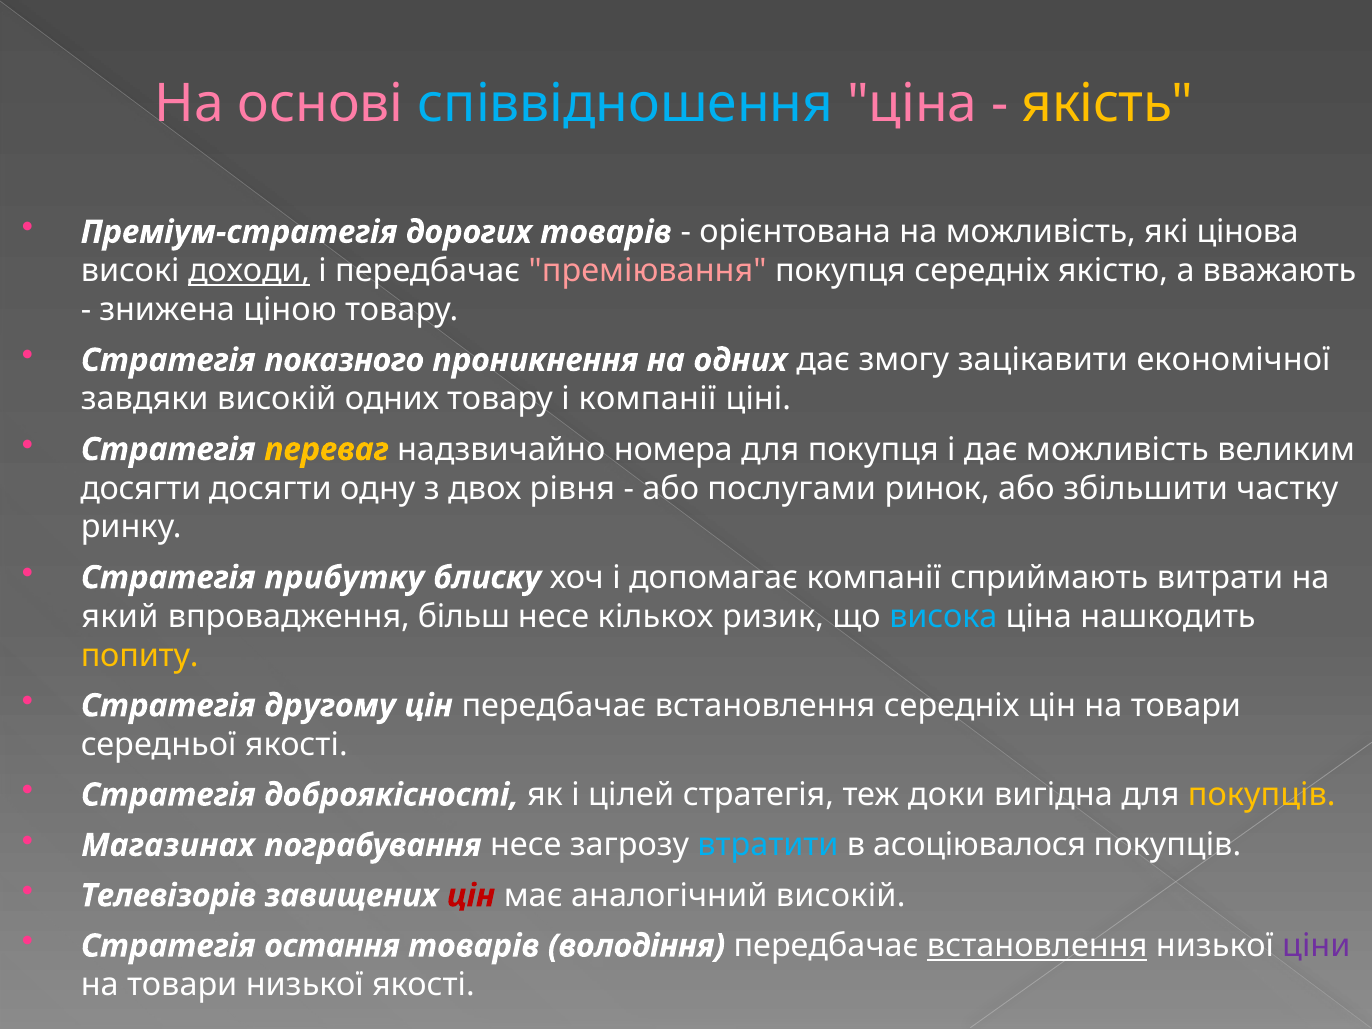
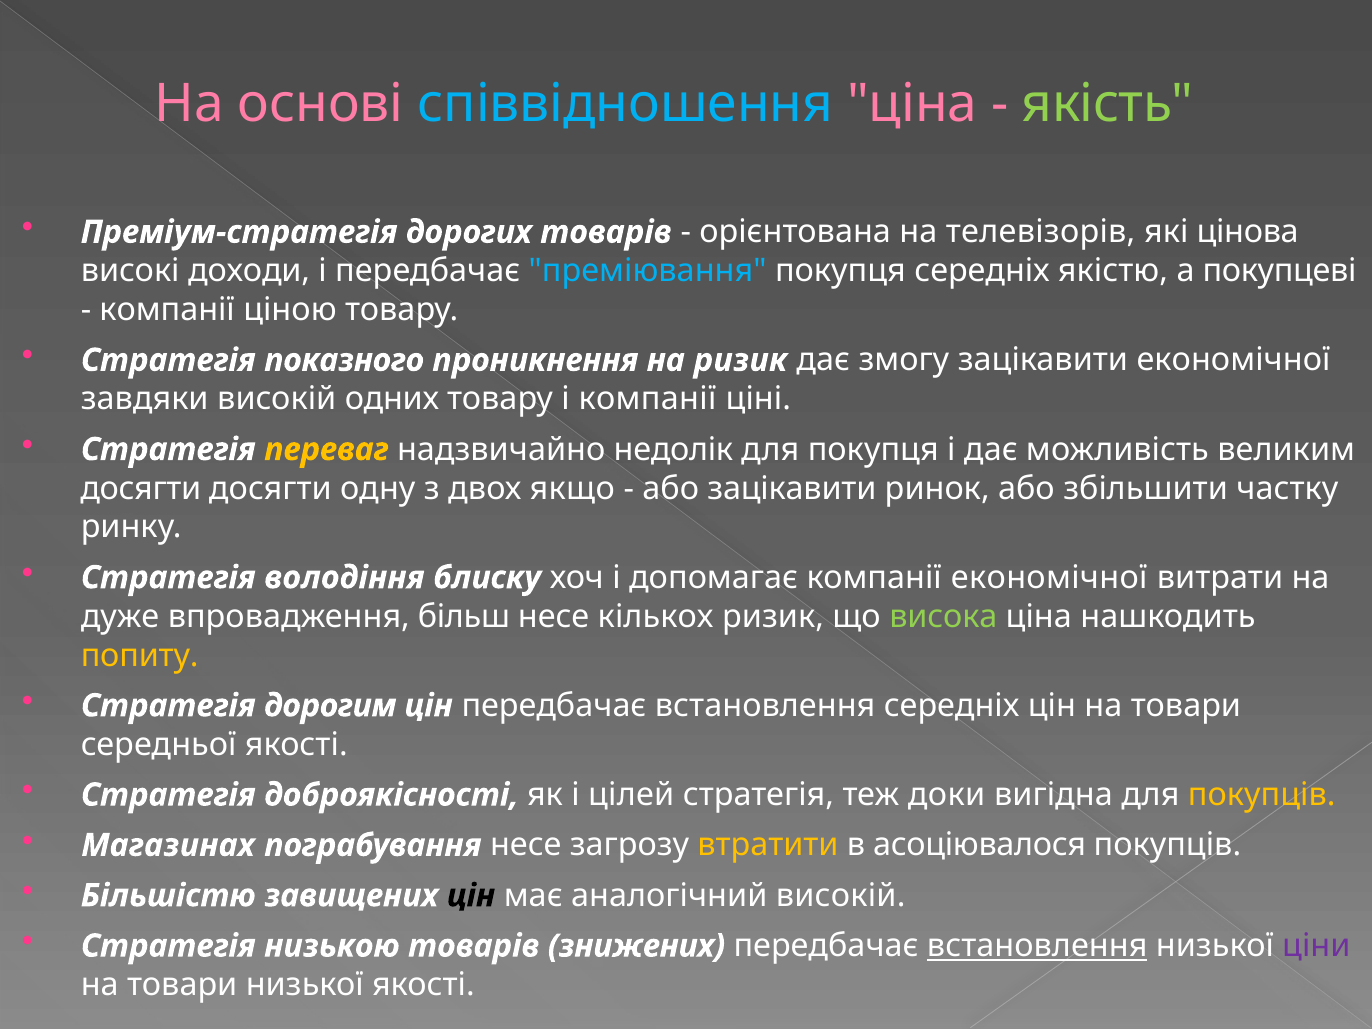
якість colour: yellow -> light green (1108, 104)
на можливість: можливість -> телевізорів (1041, 232)
доходи underline: present -> none (249, 271)
преміювання colour: pink -> light blue (648, 271)
вважають: вважають -> покупцеві (1280, 271)
знижена: знижена -> компанії (167, 310)
на одних: одних -> ризик (740, 360)
номера: номера -> недолік (673, 449)
рівня: рівня -> якщо (572, 488)
або послугами: послугами -> зацікавити (792, 488)
прибутку: прибутку -> володіння (344, 578)
компанії сприймають: сприймають -> економічної (1049, 578)
який: який -> дуже (120, 616)
висока colour: light blue -> light green (943, 616)
другому: другому -> дорогим (330, 706)
втратити colour: light blue -> yellow (768, 845)
Телевізорів: Телевізорів -> Більшістю (168, 896)
цін colour: red -> black (471, 896)
остання: остання -> низькою (332, 946)
володіння: володіння -> знижених (637, 946)
